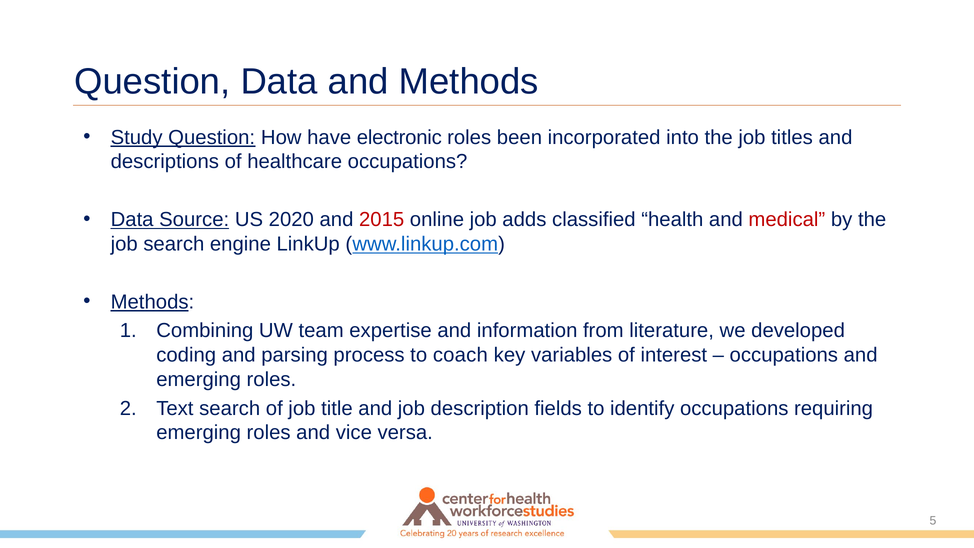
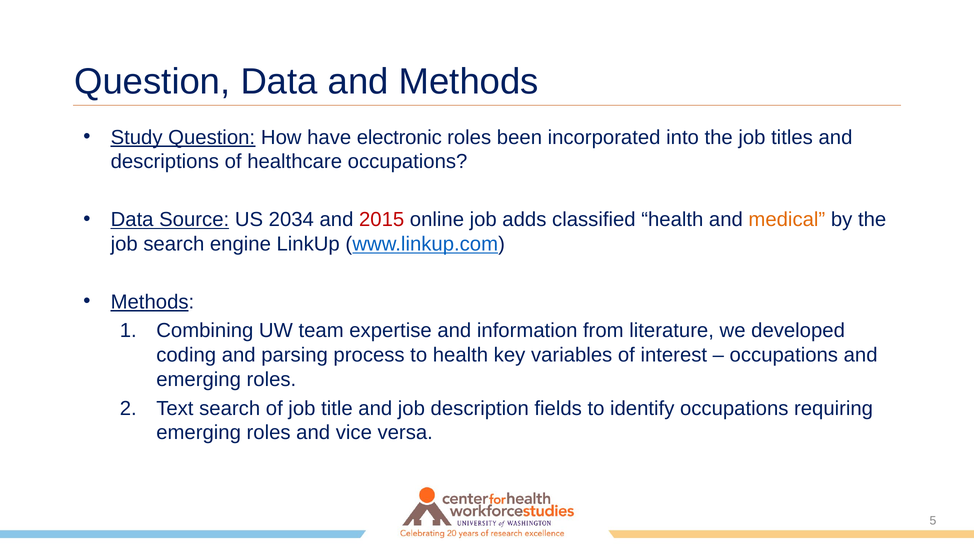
2020: 2020 -> 2034 (291, 220)
medical colour: red -> orange (787, 220)
to coach: coach -> health (460, 355)
